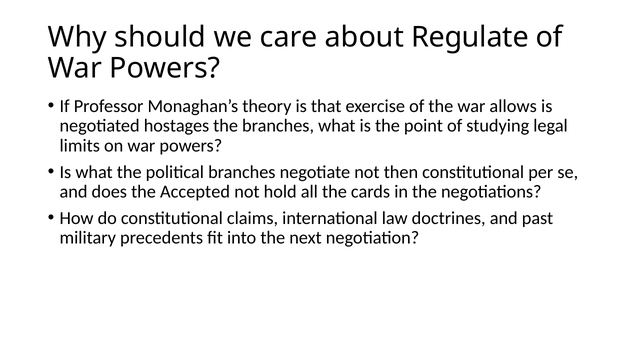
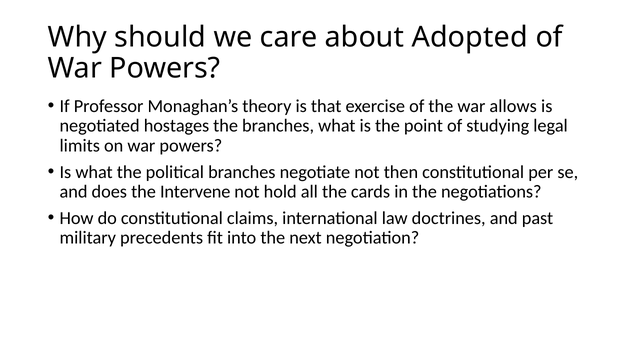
Regulate: Regulate -> Adopted (470, 37)
Accepted: Accepted -> Intervene (195, 192)
